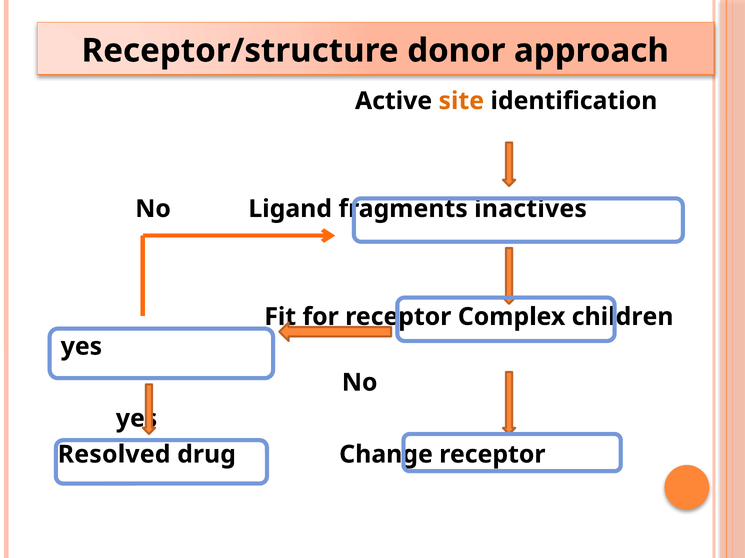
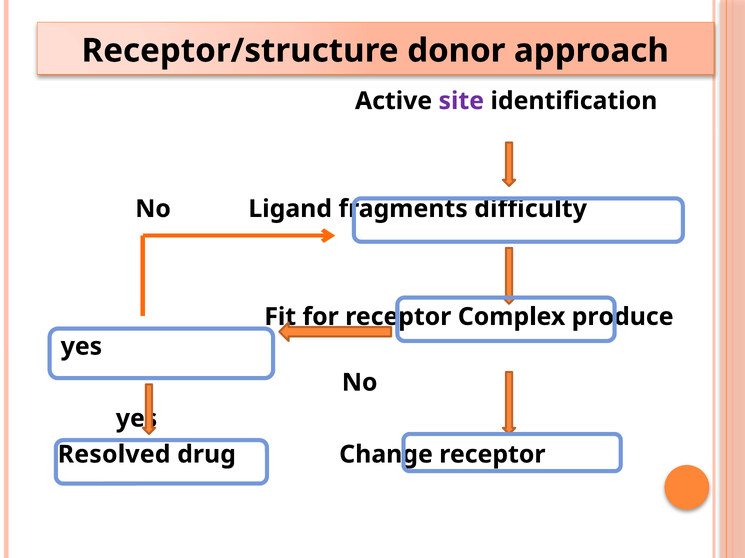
site colour: orange -> purple (461, 101)
inactives: inactives -> difficulty (531, 209)
children: children -> produce (623, 317)
